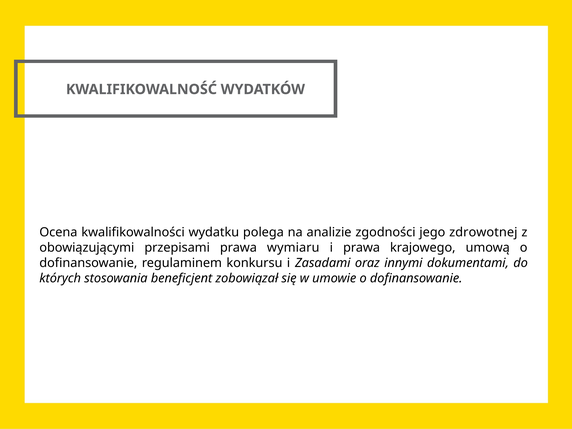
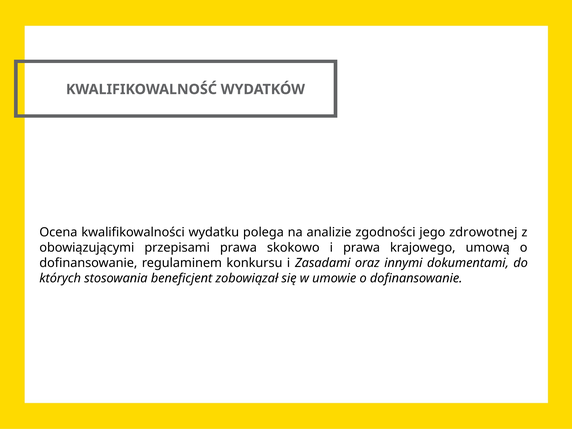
wymiaru: wymiaru -> skokowo (293, 248)
